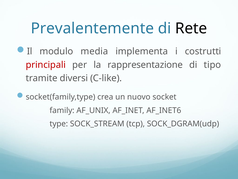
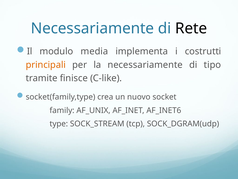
Prevalentemente: Prevalentemente -> Necessariamente (92, 28)
principali colour: red -> orange (46, 65)
la rappresentazione: rappresentazione -> necessariamente (145, 65)
diversi: diversi -> finisce (74, 78)
